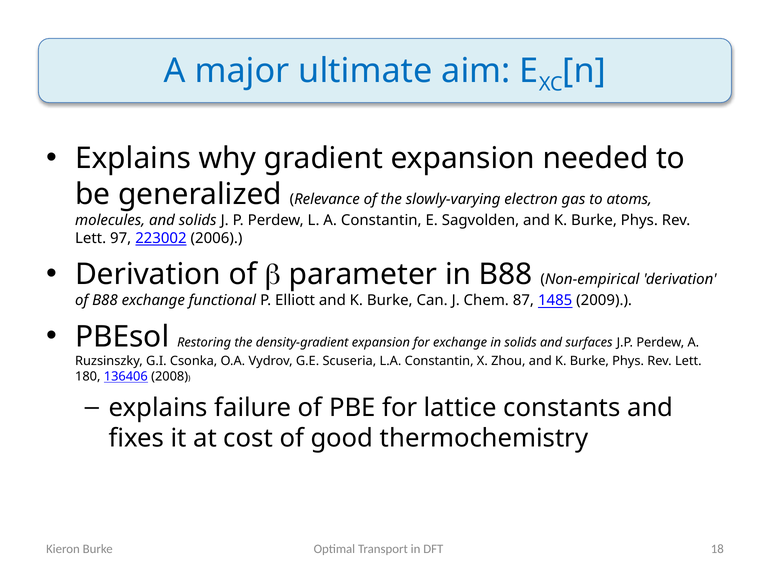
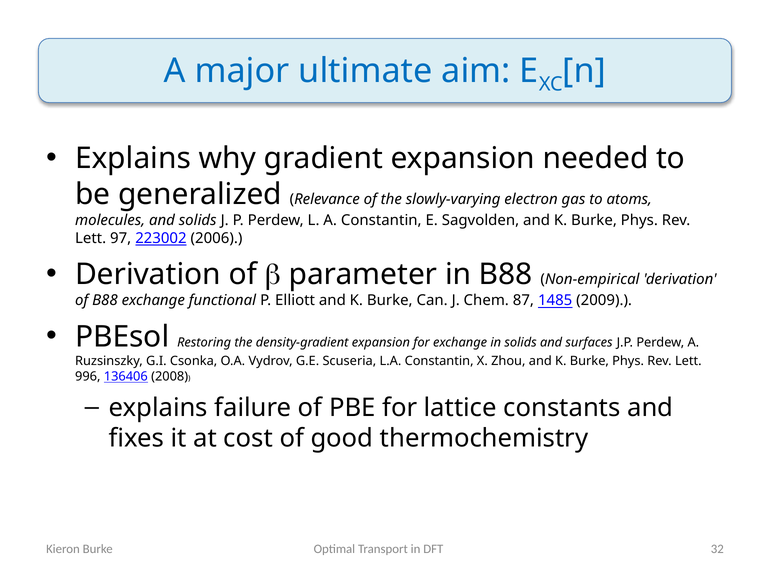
180: 180 -> 996 (88, 377)
18: 18 -> 32 (717, 549)
